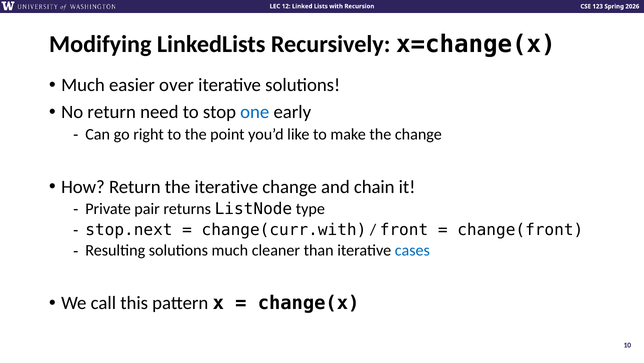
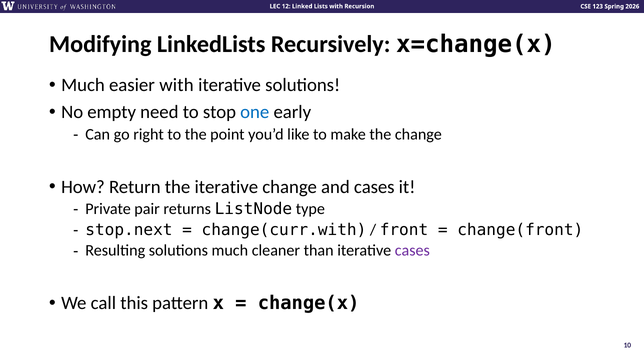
easier over: over -> with (176, 85)
No return: return -> empty (112, 112)
and chain: chain -> cases (374, 186)
cases colour: blue -> purple (412, 250)
